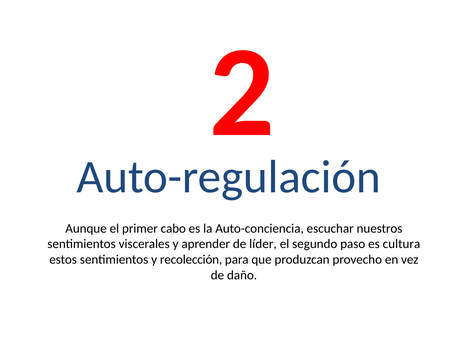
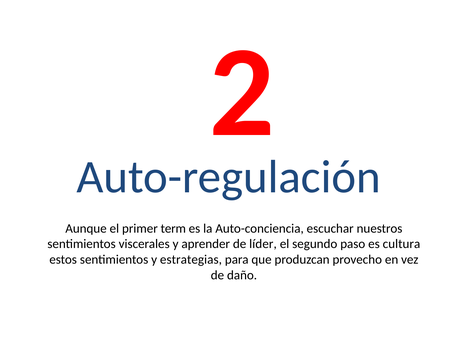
cabo: cabo -> term (173, 228)
recolección: recolección -> estrategias (191, 260)
